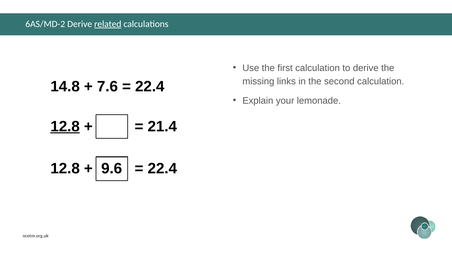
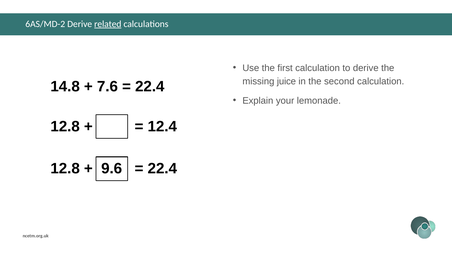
links: links -> juice (286, 82)
12.8 underline: present -> none (65, 127)
21.4: 21.4 -> 12.4 (162, 127)
